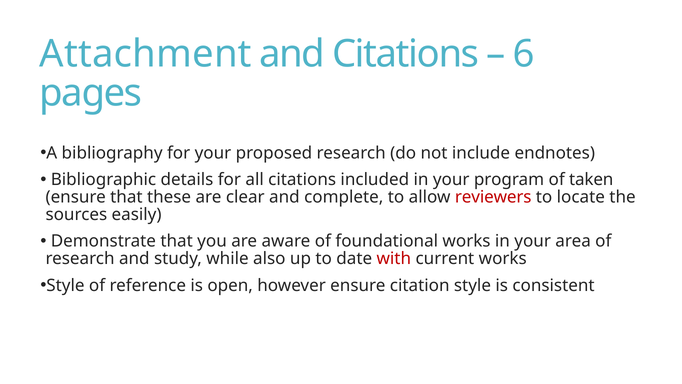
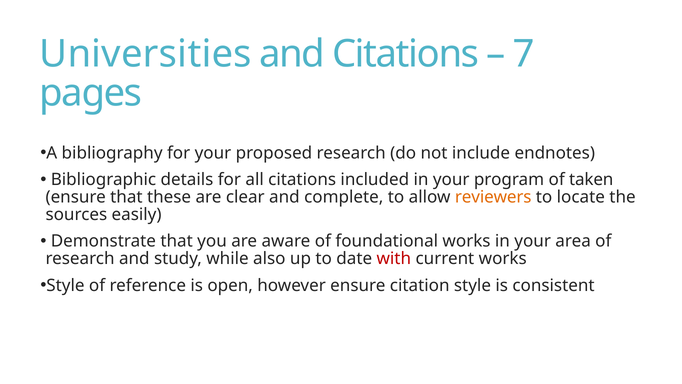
Attachment: Attachment -> Universities (146, 54)
6: 6 -> 7 (524, 54)
reviewers colour: red -> orange (493, 197)
